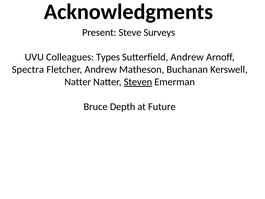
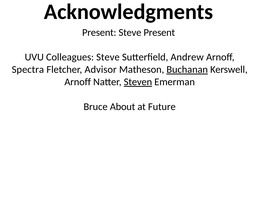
Steve Surveys: Surveys -> Present (159, 32)
Colleagues Types: Types -> Steve (108, 57)
Fletcher Andrew: Andrew -> Advisor (101, 69)
Buchanan underline: none -> present (187, 69)
Natter: Natter -> Arnoff (78, 82)
Depth: Depth -> About (123, 107)
